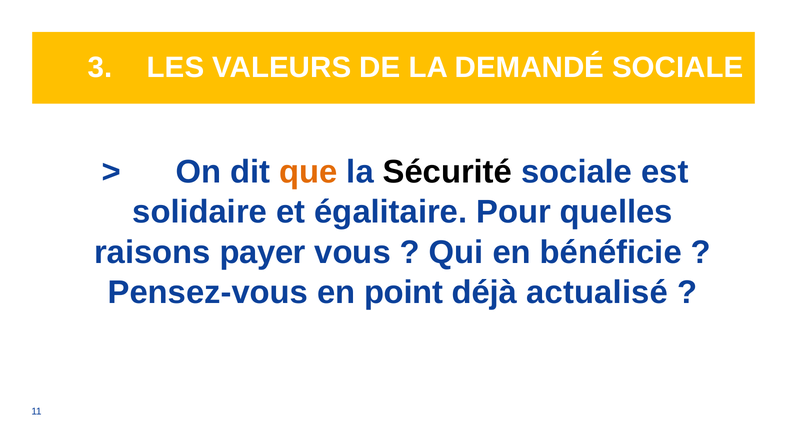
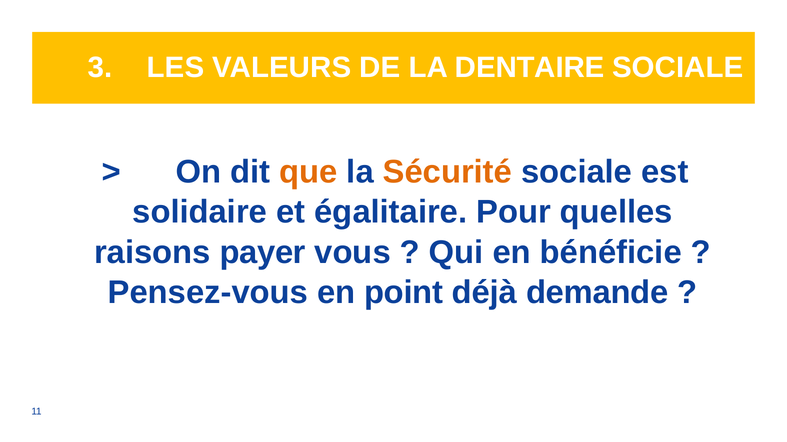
DEMANDÉ: DEMANDÉ -> DENTAIRE (530, 68)
Sécurité colour: black -> orange (447, 172)
actualisé: actualisé -> demande (597, 293)
